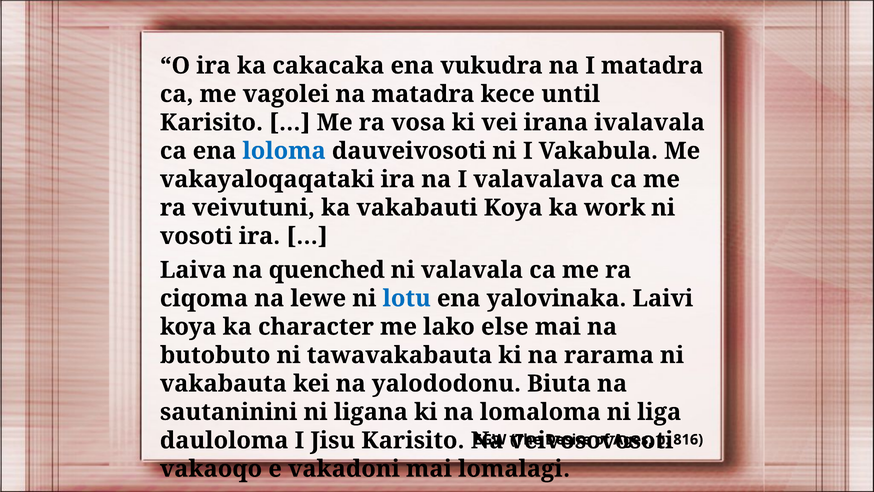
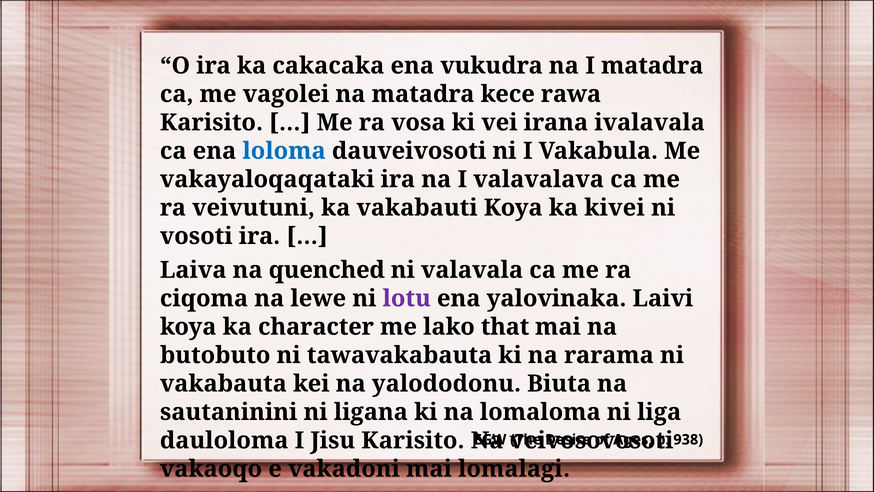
until: until -> rawa (571, 94)
work: work -> kivei (615, 208)
lotu colour: blue -> purple (407, 298)
else: else -> that (505, 327)
816: 816 -> 938 (688, 439)
